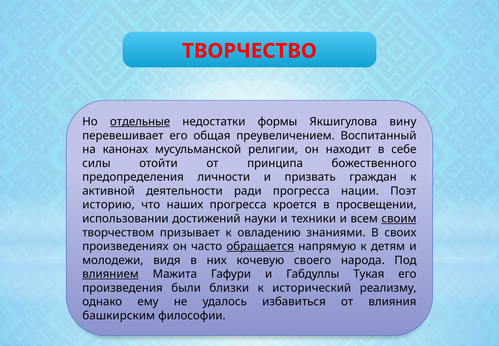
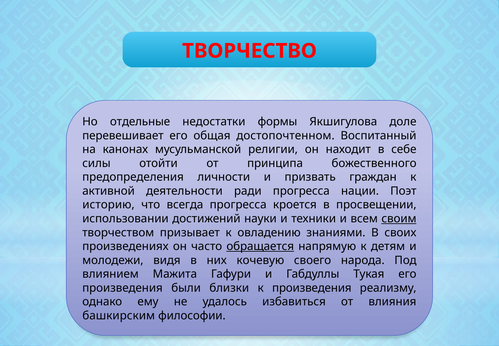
отдельные underline: present -> none (140, 122)
вину: вину -> доле (403, 122)
преувеличением: преувеличением -> достопочтенном (285, 135)
наших: наших -> всегда (185, 205)
влиянием underline: present -> none (110, 274)
к исторический: исторический -> произведения (312, 287)
